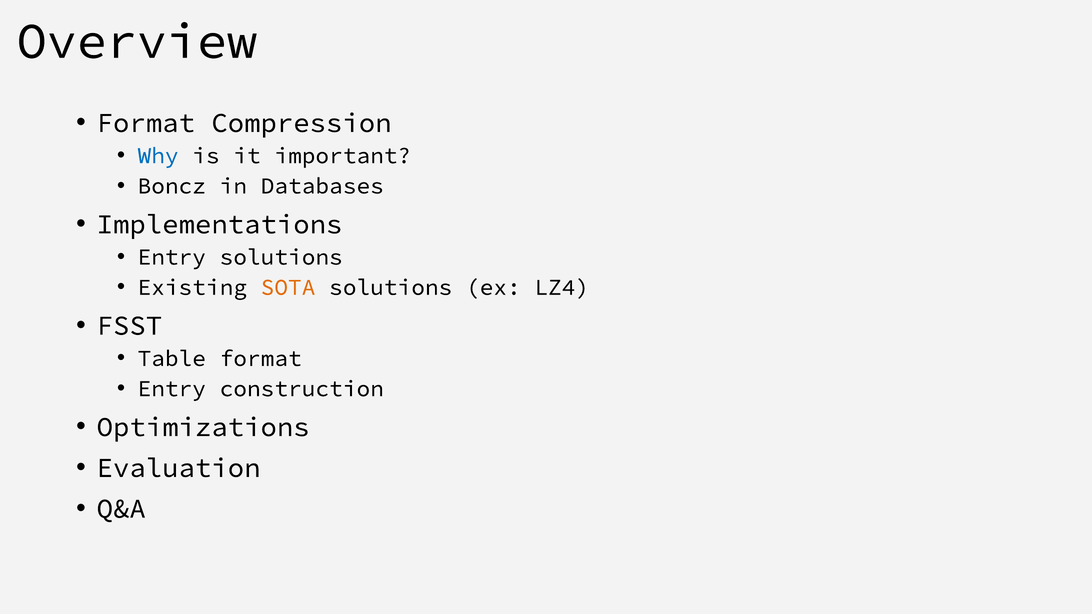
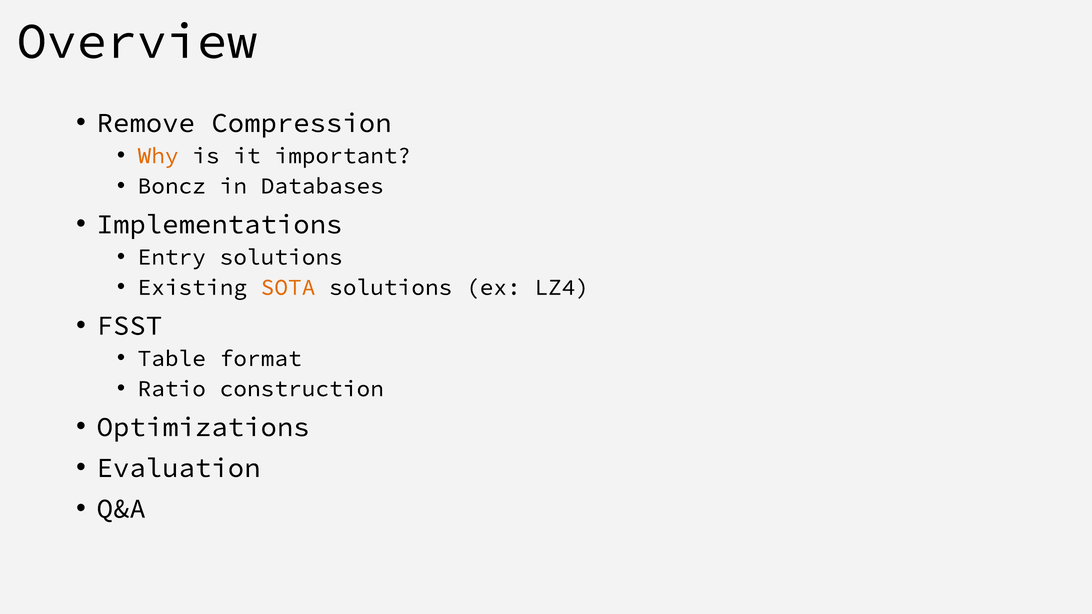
Format: Format -> Remove (146, 123)
Why colour: blue -> orange (158, 156)
Entry: Entry -> Ratio (172, 389)
